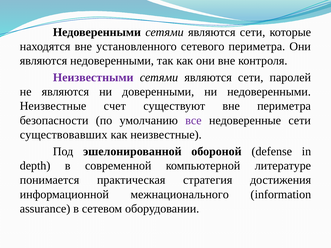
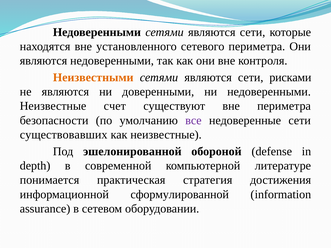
Неизвестными colour: purple -> orange (93, 77)
паролей: паролей -> рисками (290, 77)
межнационального: межнационального -> сформулированной (180, 195)
